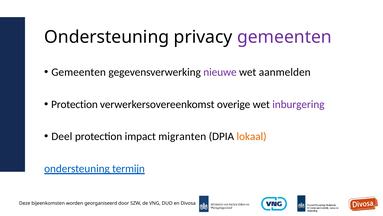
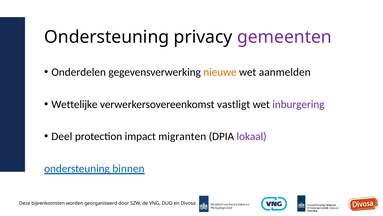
Gemeenten: Gemeenten -> Onderdelen (79, 72)
nieuwe colour: purple -> orange (220, 72)
Protection: Protection -> Wettelijke (74, 104)
overige: overige -> vastligt (234, 104)
lokaal colour: orange -> purple (252, 136)
termijn: termijn -> binnen (128, 168)
